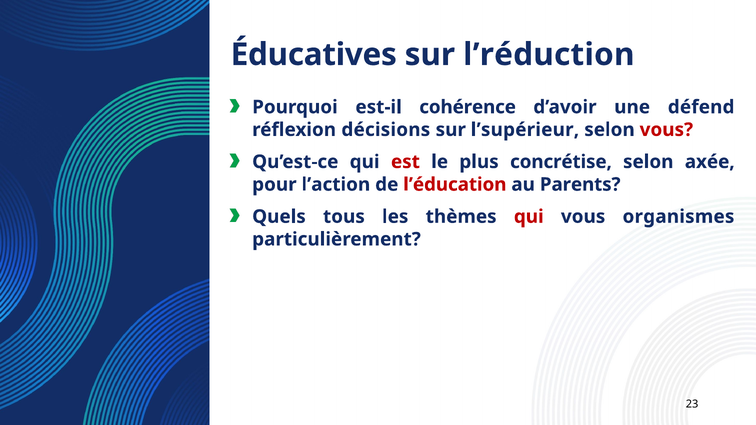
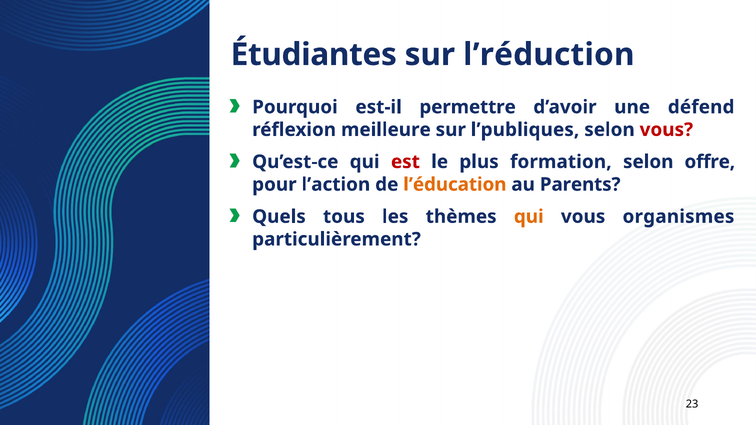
Éducatives: Éducatives -> Étudiantes (314, 55)
cohérence: cohérence -> permettre (468, 107)
décisions: décisions -> meilleure (386, 130)
l’supérieur: l’supérieur -> l’publiques (525, 130)
concrétise: concrétise -> formation (561, 162)
axée: axée -> offre (710, 162)
l’éducation colour: red -> orange (455, 185)
qui colour: red -> orange (529, 217)
